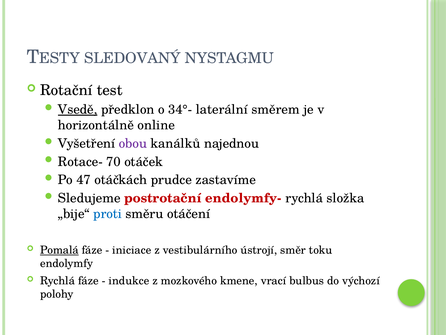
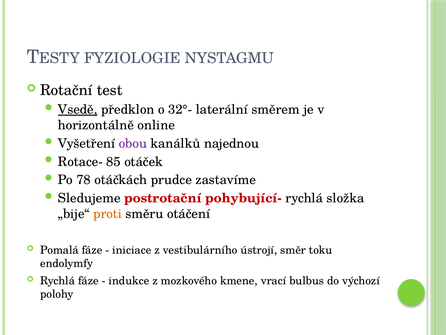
SLEDOVANÝ: SLEDOVANÝ -> FYZIOLOGIE (132, 58)
34°-: 34°- -> 32°- (180, 109)
70: 70 -> 85 (114, 161)
47: 47 -> 78 (84, 180)
endolymfy-: endolymfy- -> pohybující- (244, 198)
proti colour: blue -> orange (108, 213)
Pomalá underline: present -> none (59, 250)
